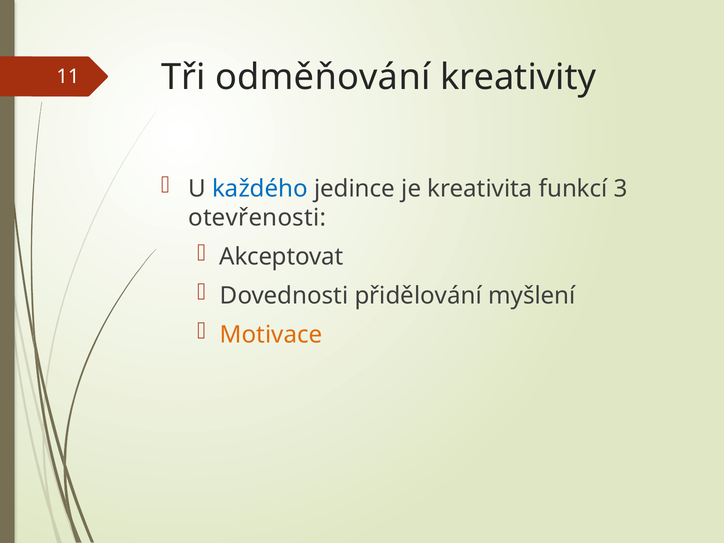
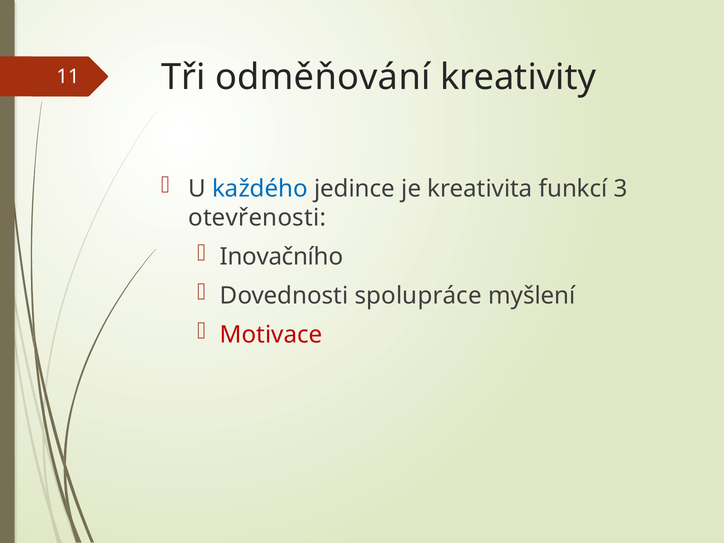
Akceptovat: Akceptovat -> Inovačního (281, 257)
přidělování: přidělování -> spolupráce (418, 296)
Motivace colour: orange -> red (271, 335)
